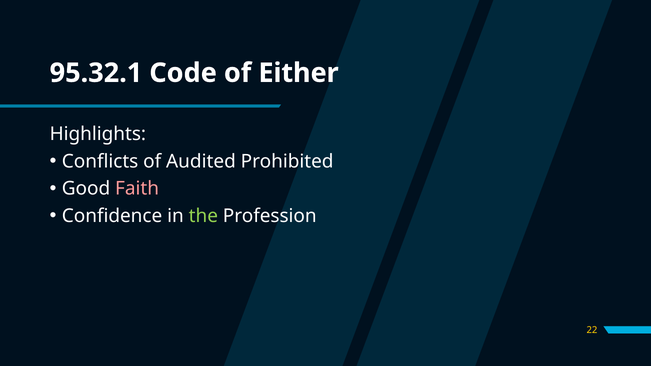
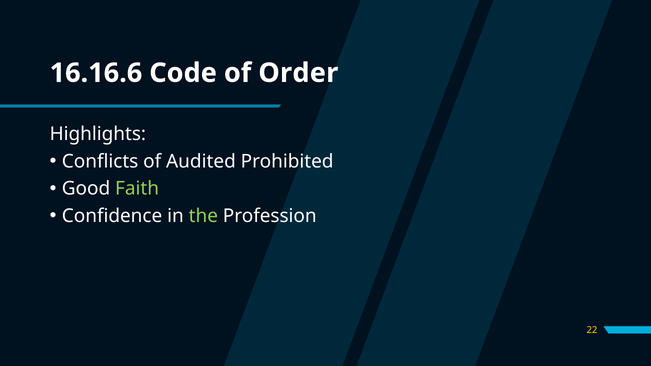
95.32.1: 95.32.1 -> 16.16.6 (96, 73)
Either: Either -> Order (298, 73)
Faith colour: pink -> light green (137, 189)
